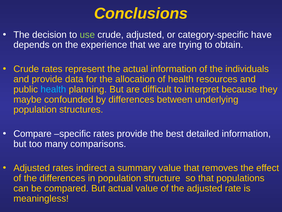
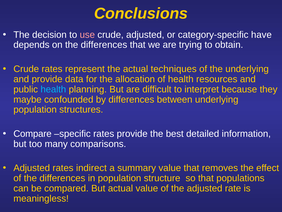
use colour: light green -> pink (87, 35)
on the experience: experience -> differences (104, 45)
actual information: information -> techniques (174, 69)
the individuals: individuals -> underlying (247, 69)
